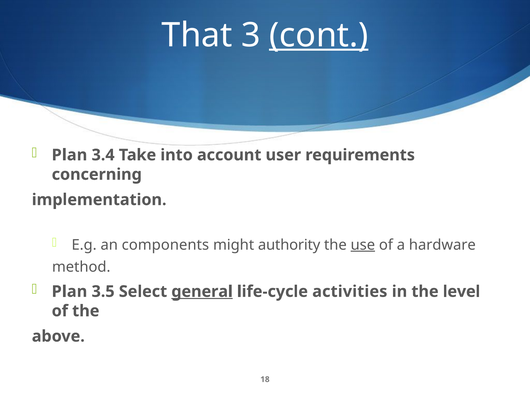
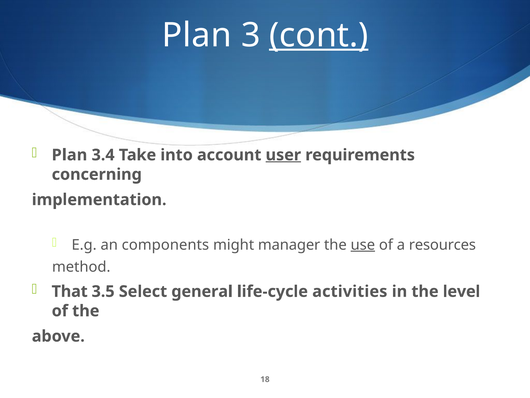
That: That -> Plan (197, 35)
user underline: none -> present (283, 155)
authority: authority -> manager (289, 245)
hardware: hardware -> resources (442, 245)
Plan: Plan -> That (70, 291)
general underline: present -> none (202, 291)
